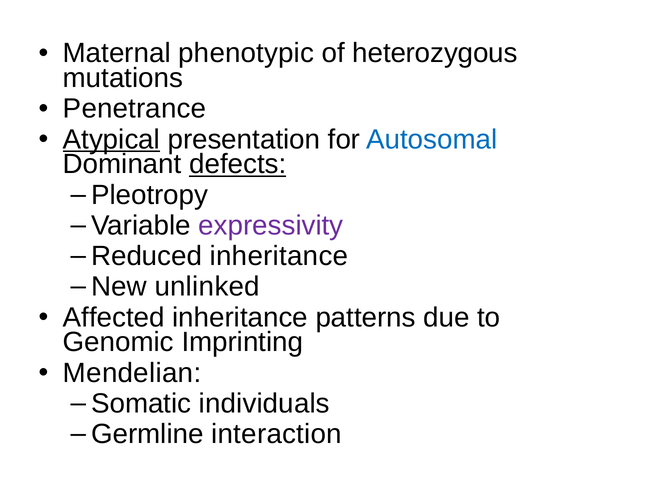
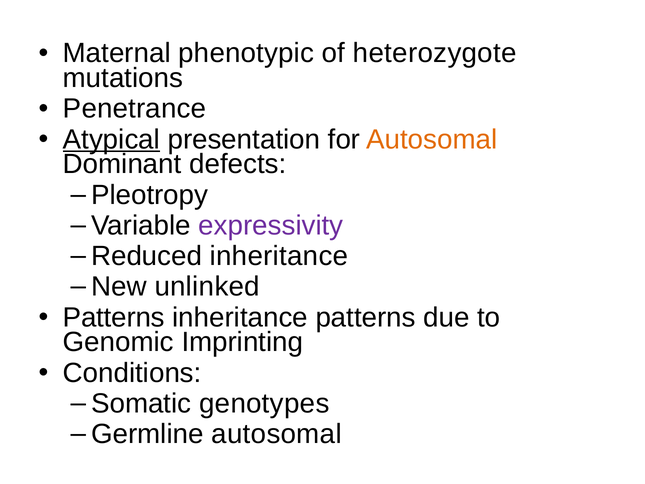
heterozygous: heterozygous -> heterozygote (435, 53)
Autosomal colour: blue -> orange (432, 139)
defects underline: present -> none (238, 164)
Affected: Affected -> Patterns (114, 317)
Mendelian: Mendelian -> Conditions (132, 373)
individuals: individuals -> genotypes (264, 403)
Germline interaction: interaction -> autosomal (277, 434)
